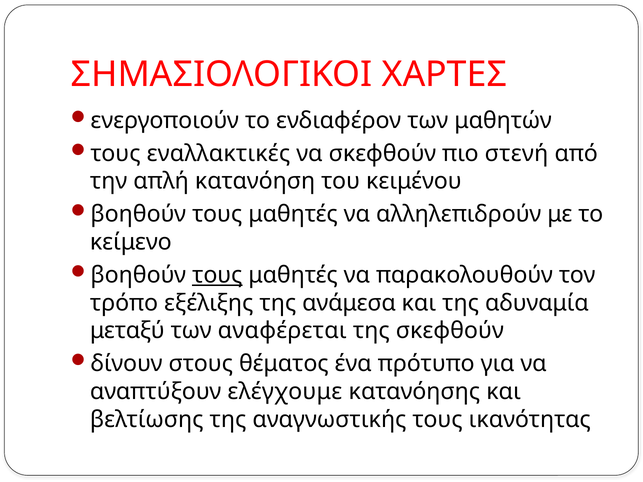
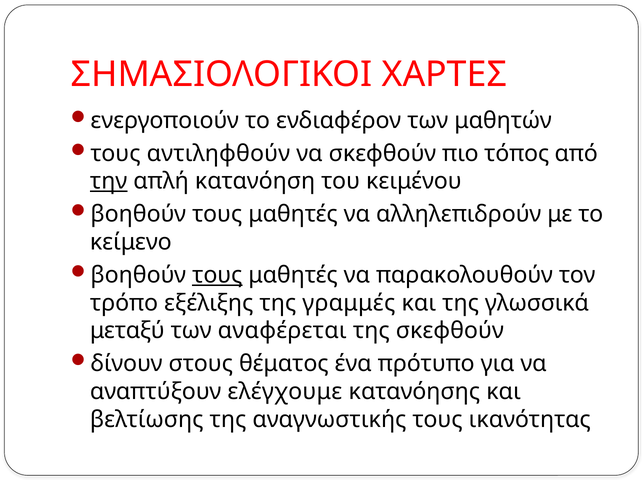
εναλλακτικές: εναλλακτικές -> αντιληφθούν (218, 154)
στενή: στενή -> τόπος (517, 154)
την underline: none -> present (109, 181)
ανάμεσα: ανάμεσα -> γραμμές (349, 303)
αδυναμία: αδυναμία -> γλωσσικά (537, 303)
